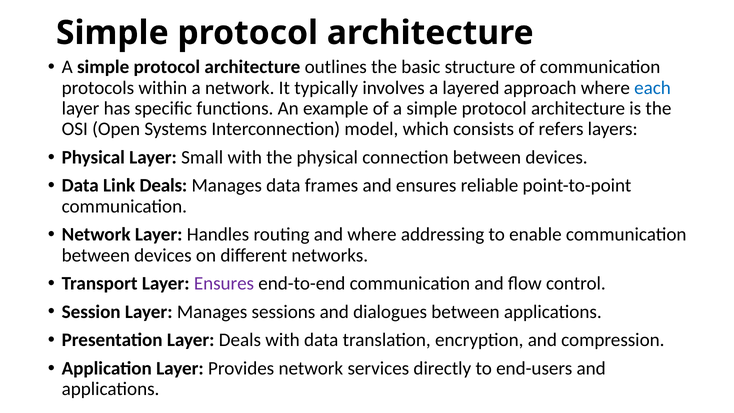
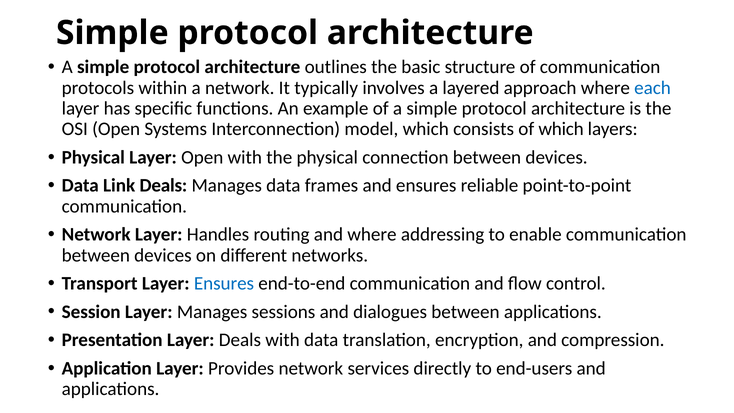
of refers: refers -> which (561, 129)
Layer Small: Small -> Open (202, 157)
Ensures colour: purple -> blue (224, 283)
